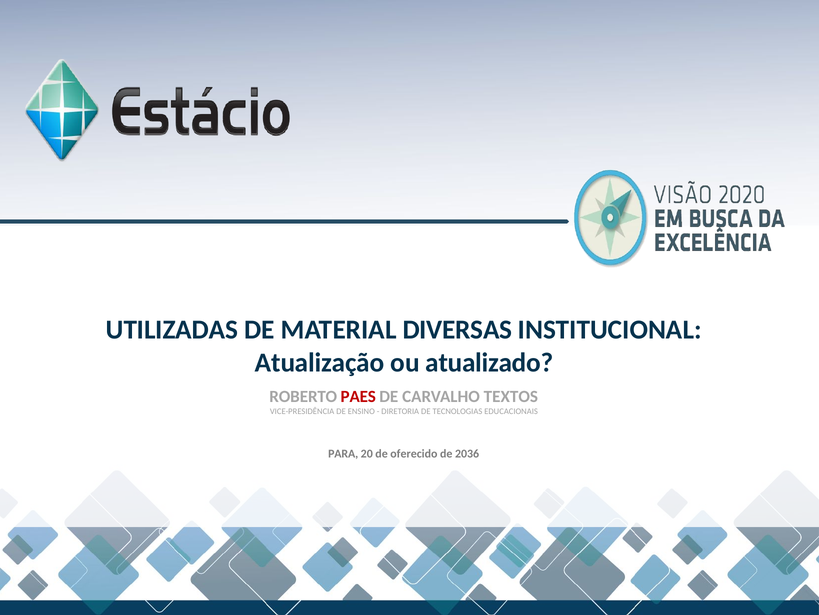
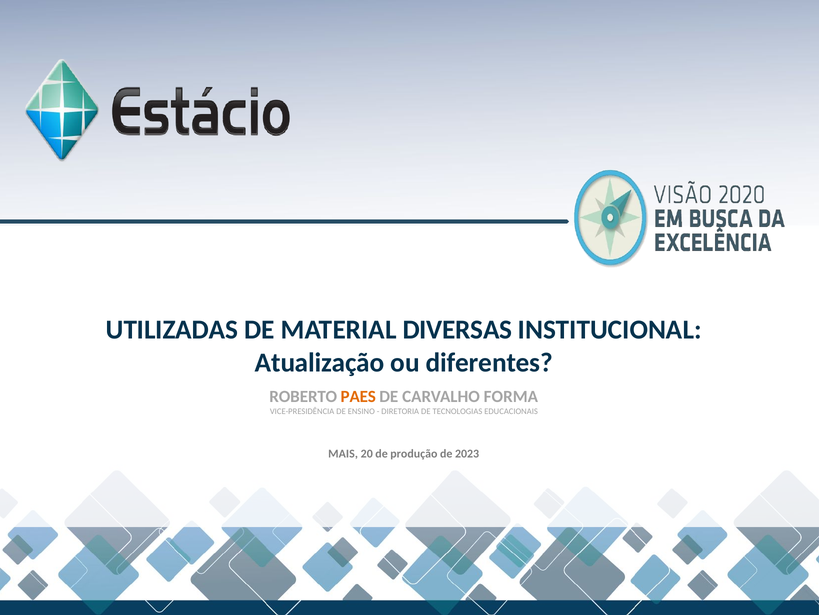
atualizado: atualizado -> diferentes (489, 362)
PAES colour: red -> orange (358, 396)
TEXTOS: TEXTOS -> FORMA (511, 396)
PARA: PARA -> MAIS (343, 453)
oferecido: oferecido -> produção (414, 453)
2036: 2036 -> 2023 (467, 453)
